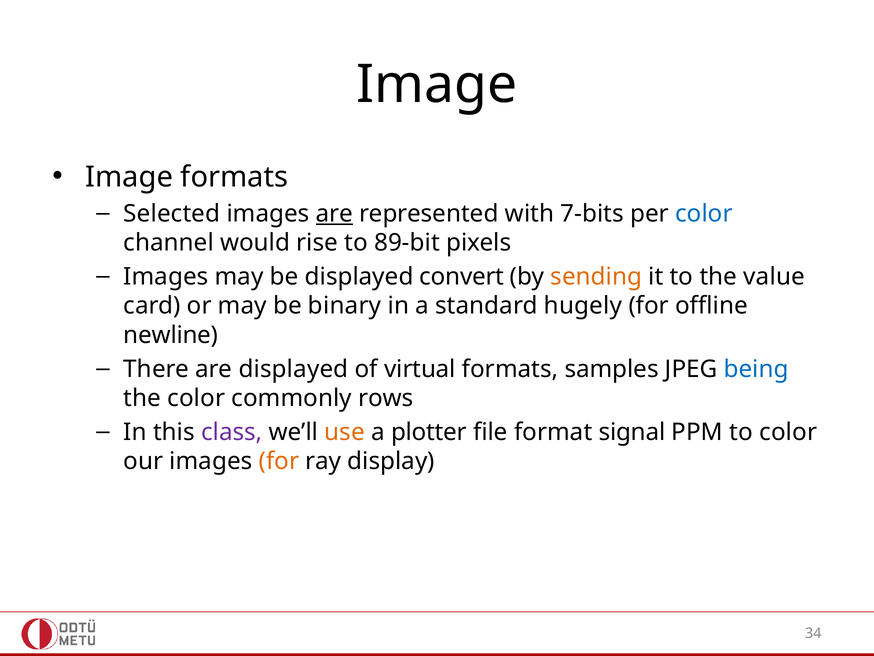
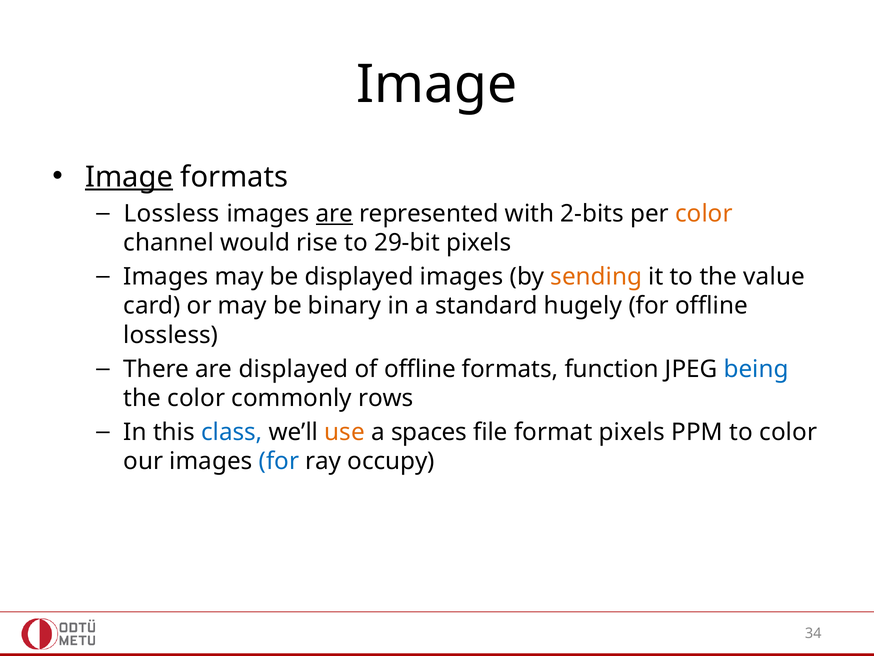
Image underline: none -> present (129, 177)
Selected: Selected -> Lossless (172, 213)
7-bits: 7-bits -> 2-bits (592, 213)
color colour: blue -> orange (704, 213)
89-bit: 89-bit -> 29-bit (407, 243)
displayed convert: convert -> images (462, 277)
newline: newline -> lossless (171, 335)
of virtual: virtual -> offline (420, 369)
samples: samples -> function (612, 369)
class colour: purple -> blue (232, 432)
plotter: plotter -> spaces (429, 432)
format signal: signal -> pixels (632, 432)
for colour: orange -> blue (279, 461)
display: display -> occupy (391, 461)
